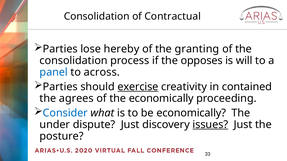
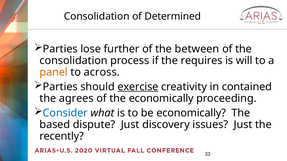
Contractual: Contractual -> Determined (173, 16)
hereby: hereby -> further (122, 49)
granting: granting -> between (197, 49)
opposes: opposes -> requires (202, 61)
panel colour: blue -> orange (54, 72)
under: under -> based (55, 125)
issues underline: present -> none (210, 125)
posture: posture -> recently (62, 136)
